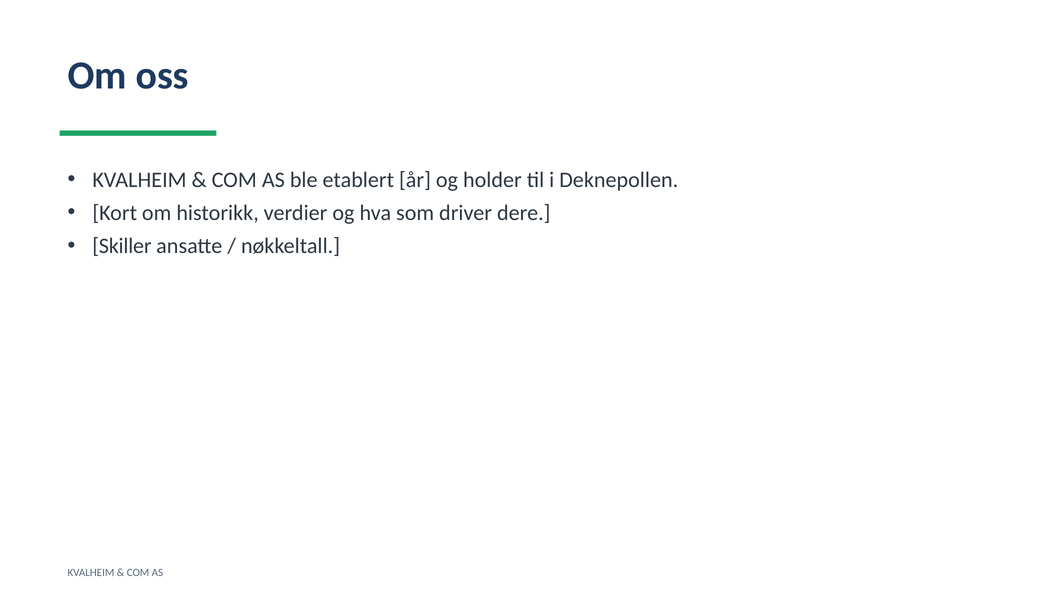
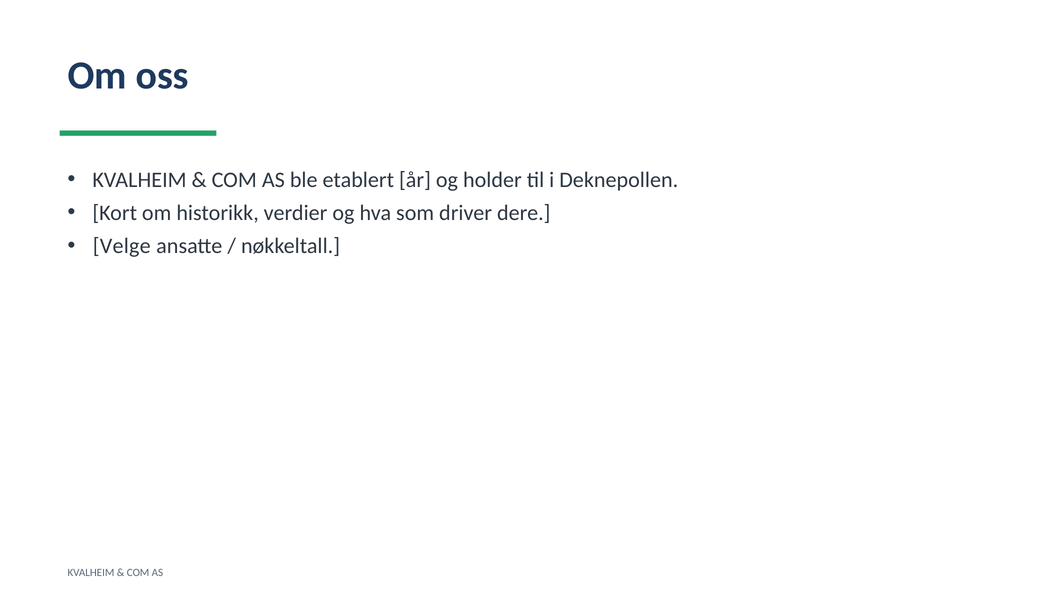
Skiller: Skiller -> Velge (122, 246)
